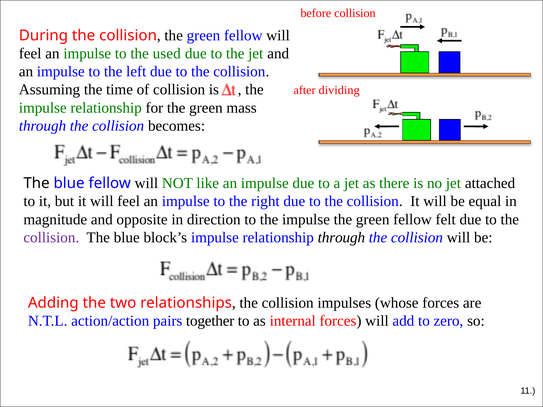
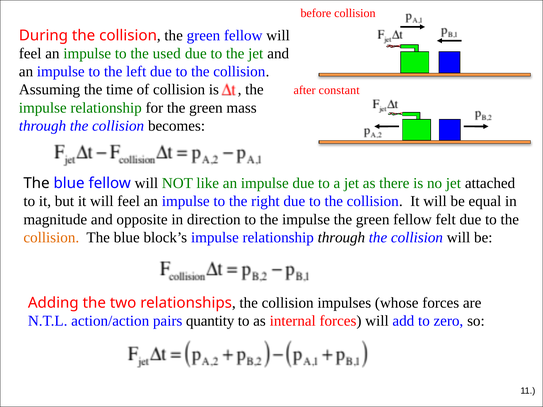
dividing: dividing -> constant (339, 90)
collision colour: purple -> orange (51, 238)
together: together -> quantity (210, 321)
